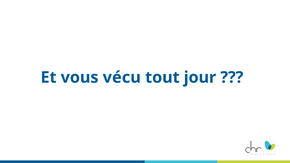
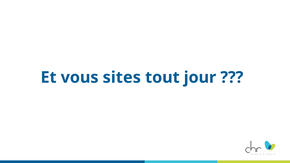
vécu: vécu -> sites (122, 77)
